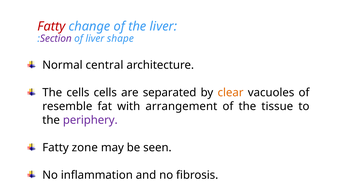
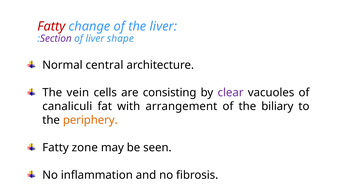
The cells: cells -> vein (78, 92)
separated: separated -> consisting (170, 92)
clear colour: orange -> purple (231, 92)
resemble: resemble -> canaliculi (67, 106)
tissue: tissue -> biliary (277, 106)
periphery colour: purple -> orange (90, 120)
